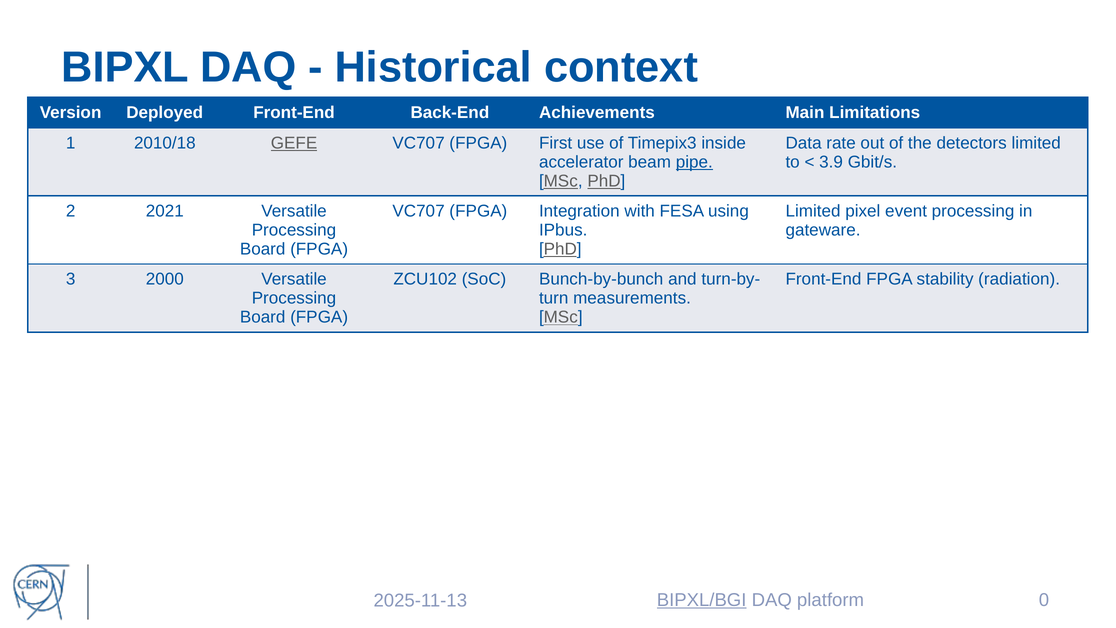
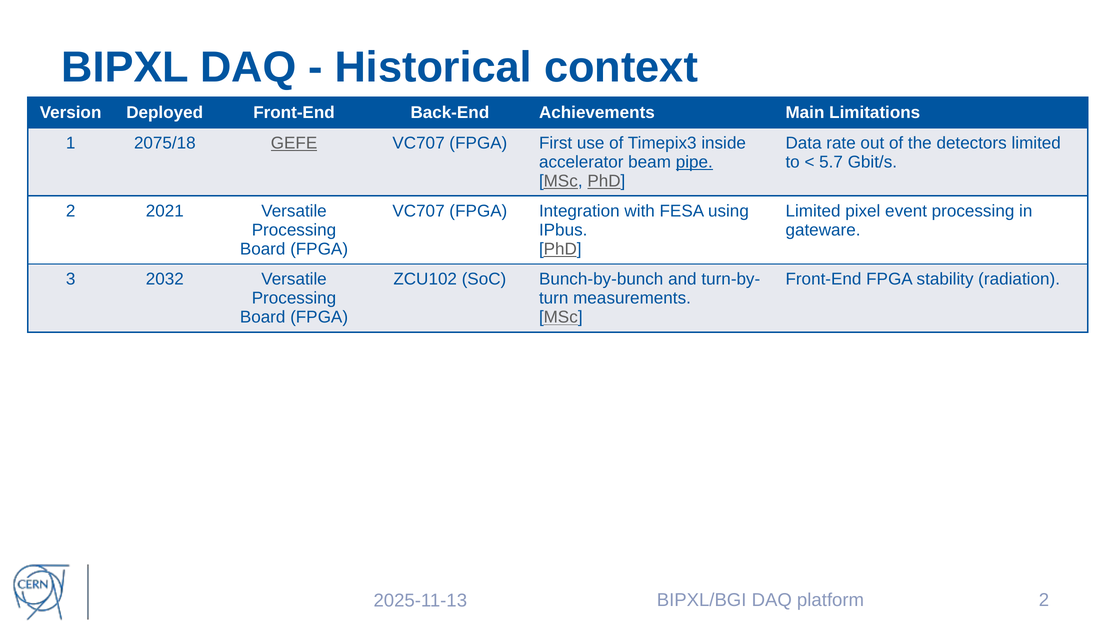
2010/18: 2010/18 -> 2075/18 (165, 143)
3.9: 3.9 -> 5.7 (831, 162)
2000: 2000 -> 2032 (165, 279)
BIPXL/BGI underline: present -> none (702, 600)
platform 0: 0 -> 2 (1044, 600)
